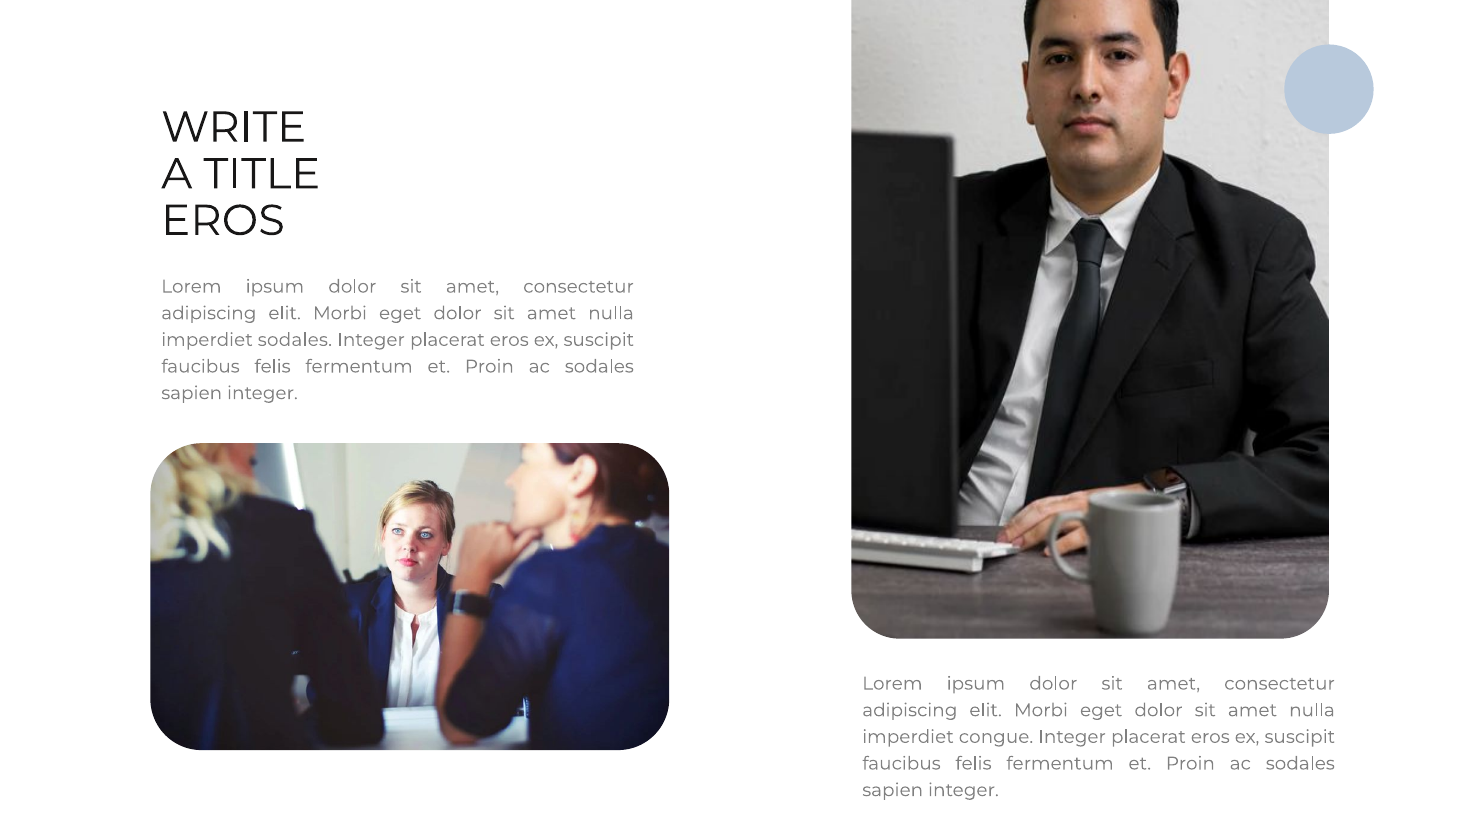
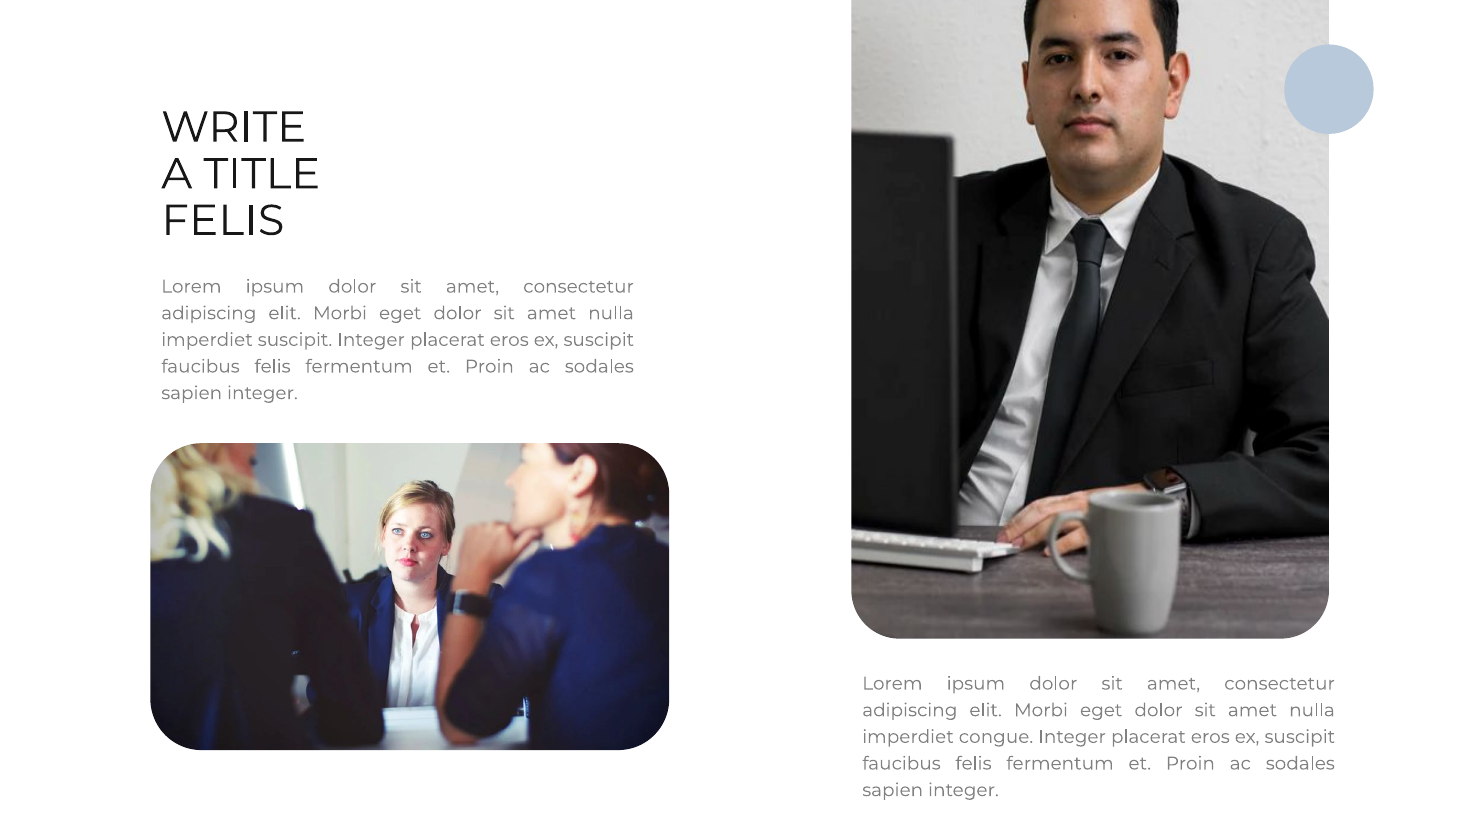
EROS: EROS -> FELIS (223, 221)
imperdiet sodales: sodales -> suscipit (295, 340)
